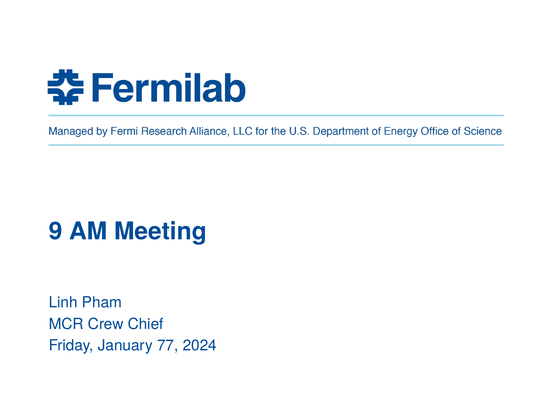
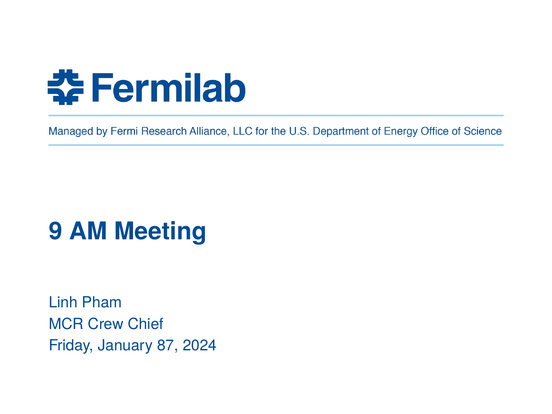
77: 77 -> 87 (168, 346)
